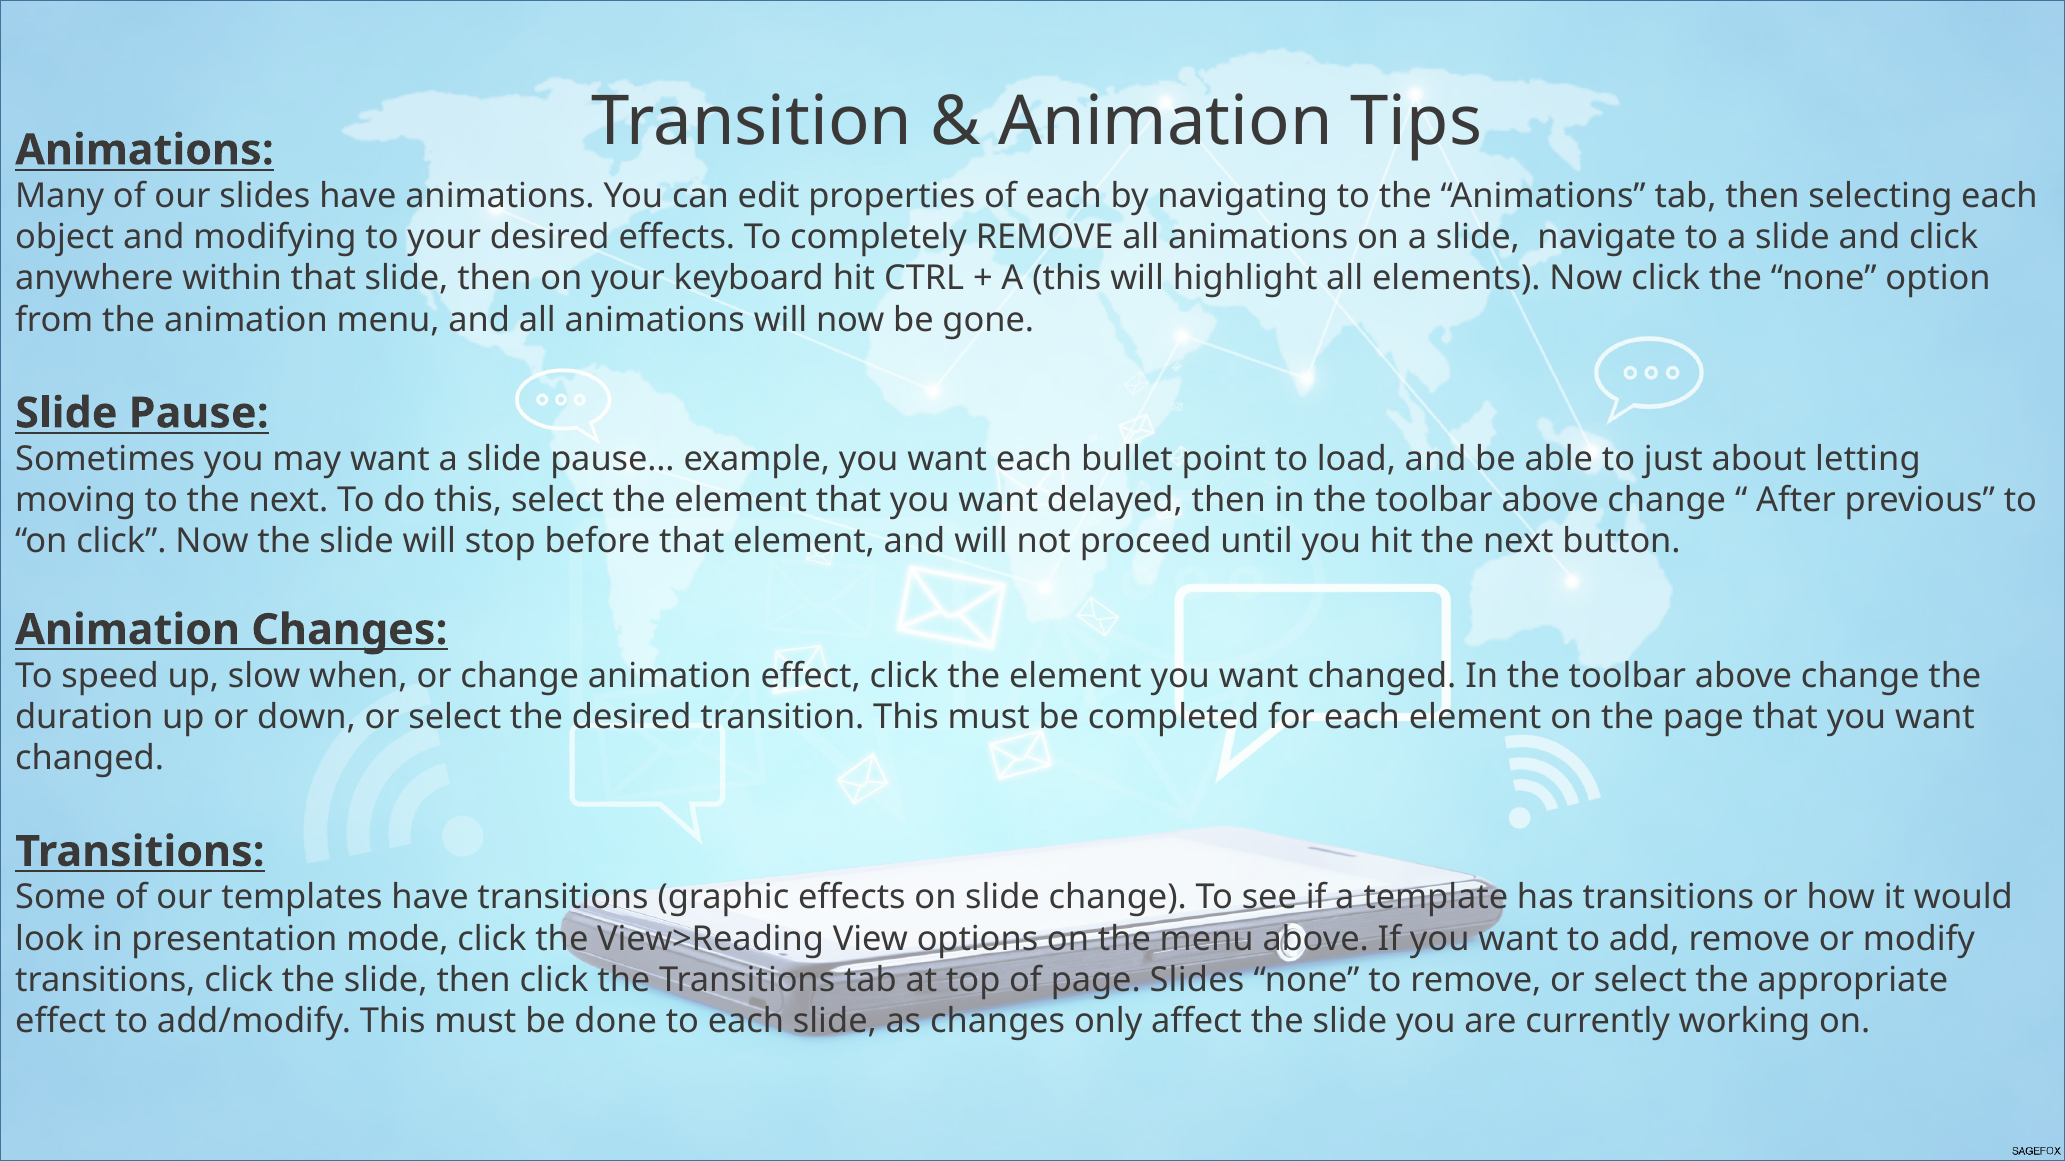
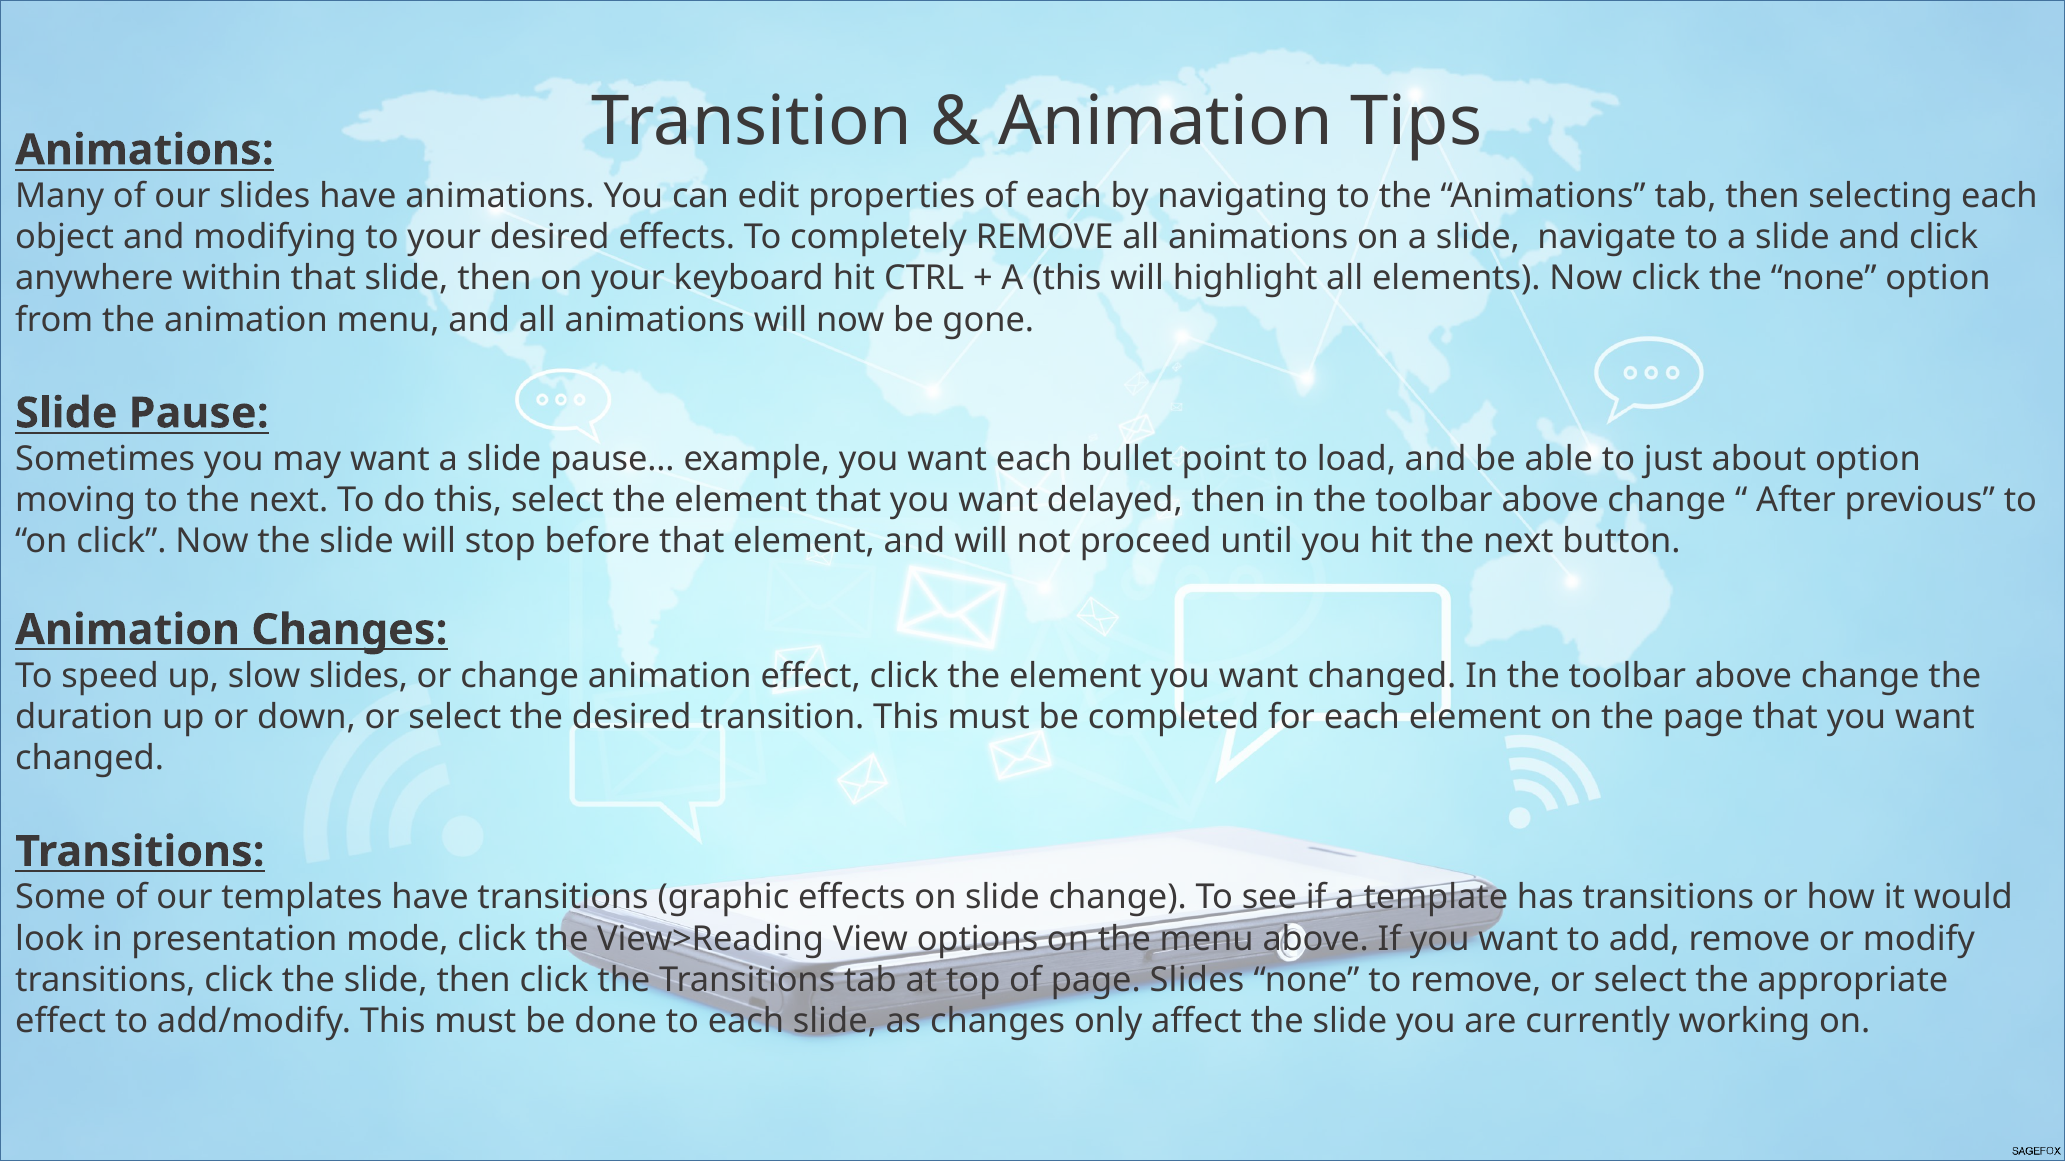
about letting: letting -> option (1868, 459)
slow when: when -> slides (359, 676)
